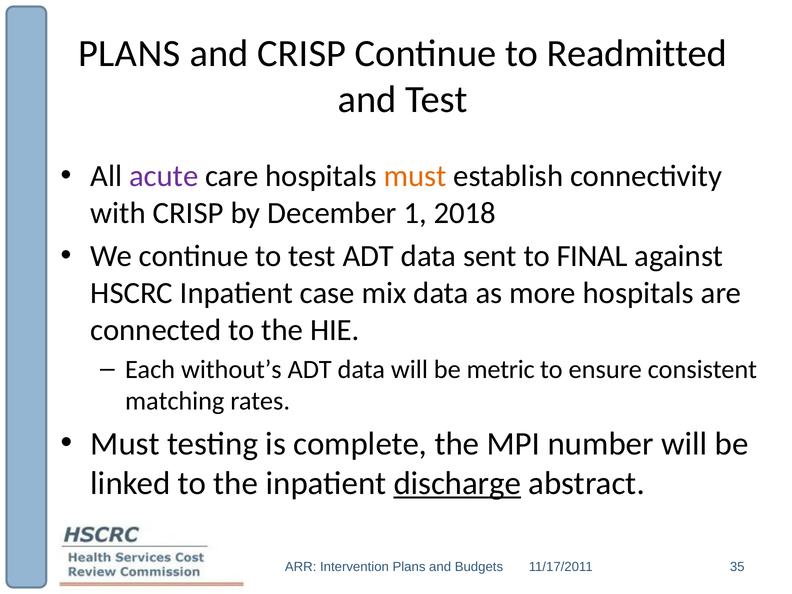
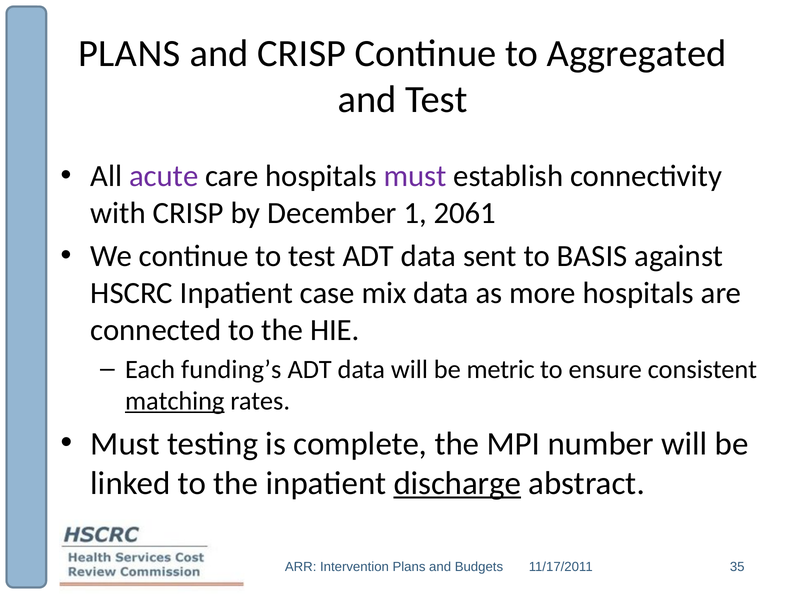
Readmitted: Readmitted -> Aggregated (637, 54)
must colour: orange -> purple (415, 176)
2018: 2018 -> 2061 (465, 213)
FINAL: FINAL -> BASIS (592, 256)
without’s: without’s -> funding’s (231, 369)
matching underline: none -> present (175, 401)
